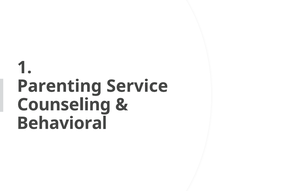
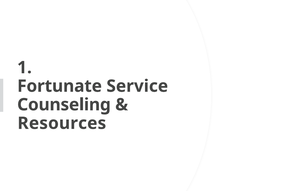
Parenting: Parenting -> Fortunate (60, 86)
Behavioral: Behavioral -> Resources (62, 123)
